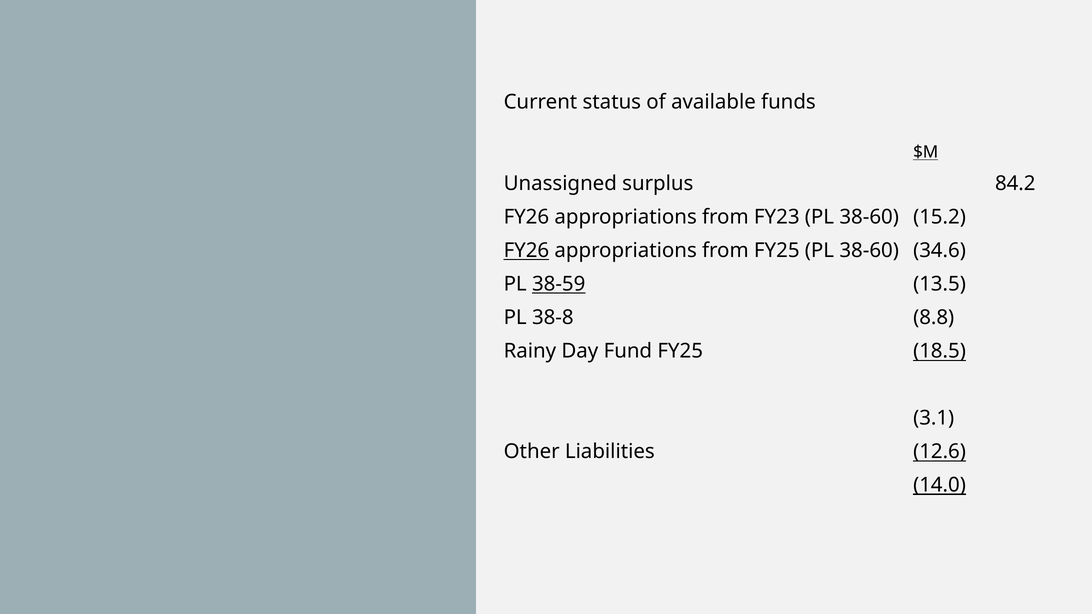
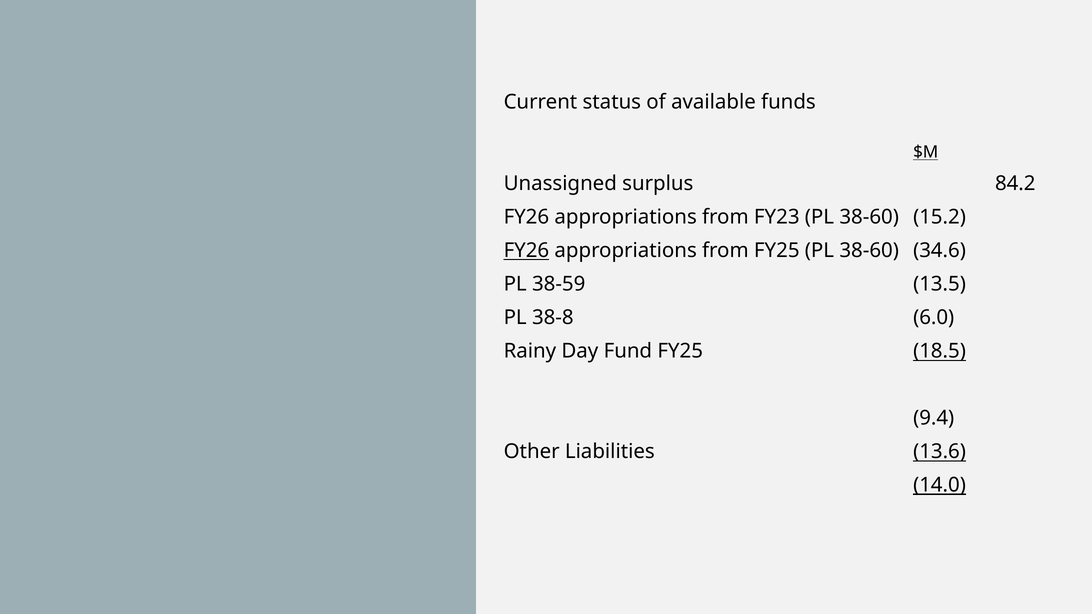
38-59 underline: present -> none (559, 284)
8.8: 8.8 -> 6.0 (934, 318)
3.1: 3.1 -> 9.4 (934, 418)
12.6: 12.6 -> 13.6 (940, 452)
